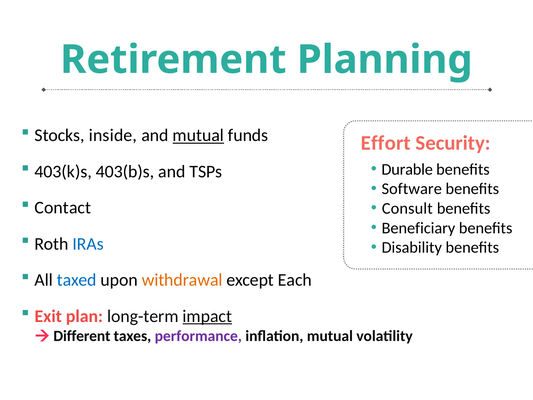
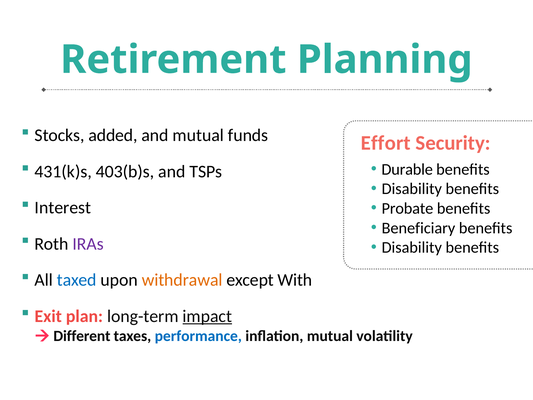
inside: inside -> added (113, 135)
mutual underline: present -> none (198, 135)
403(k)s: 403(k)s -> 431(k)s (63, 171)
Software: Software -> Disability (412, 189)
Contact: Contact -> Interest (63, 208)
Consult: Consult -> Probate (407, 208)
IRAs colour: blue -> purple (88, 244)
Each: Each -> With (295, 280)
performance colour: purple -> blue (198, 336)
